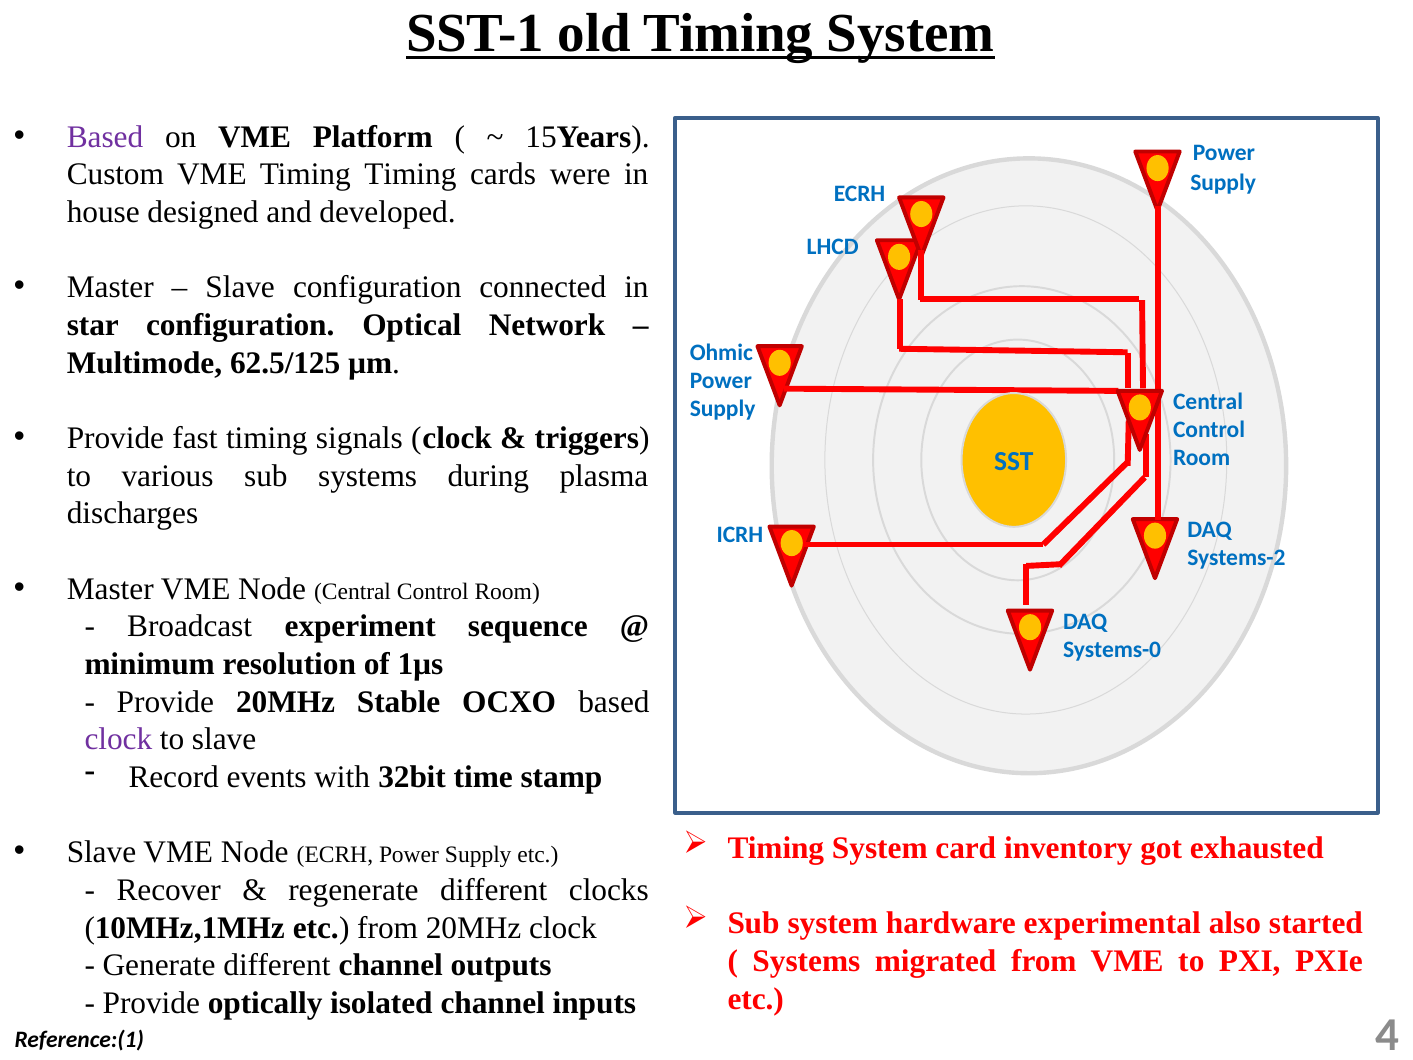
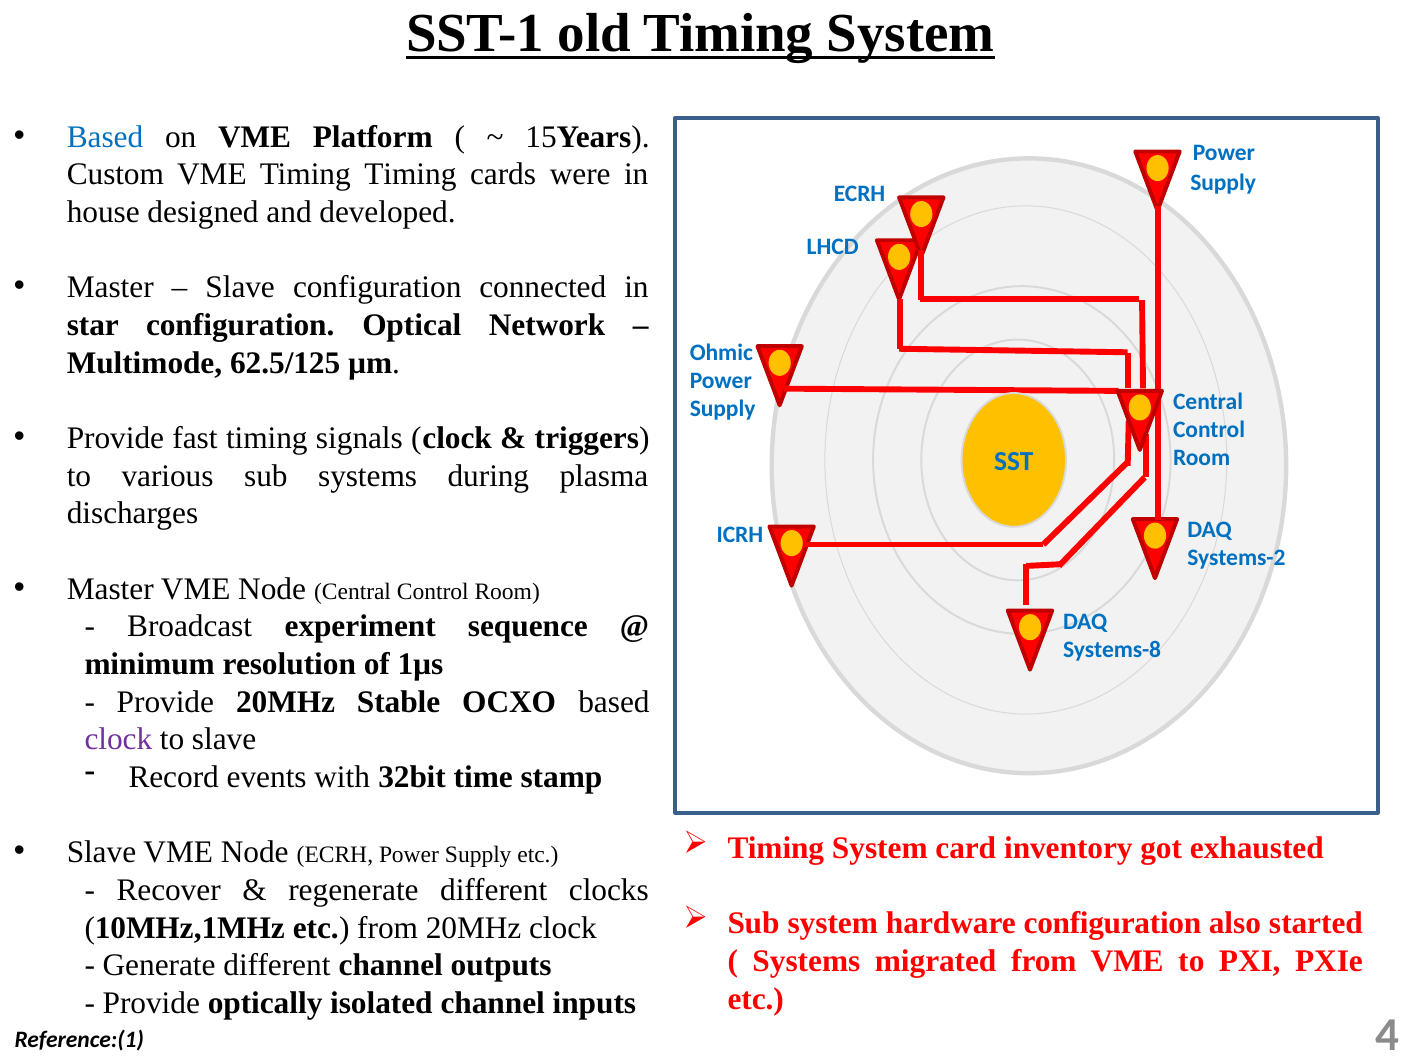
Based colour: purple -> blue (105, 137)
Systems-0: Systems-0 -> Systems-8 (1112, 650)
hardware experimental: experimental -> configuration (1112, 923)
